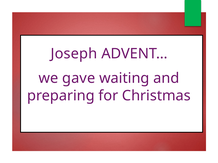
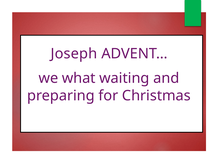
gave: gave -> what (79, 78)
